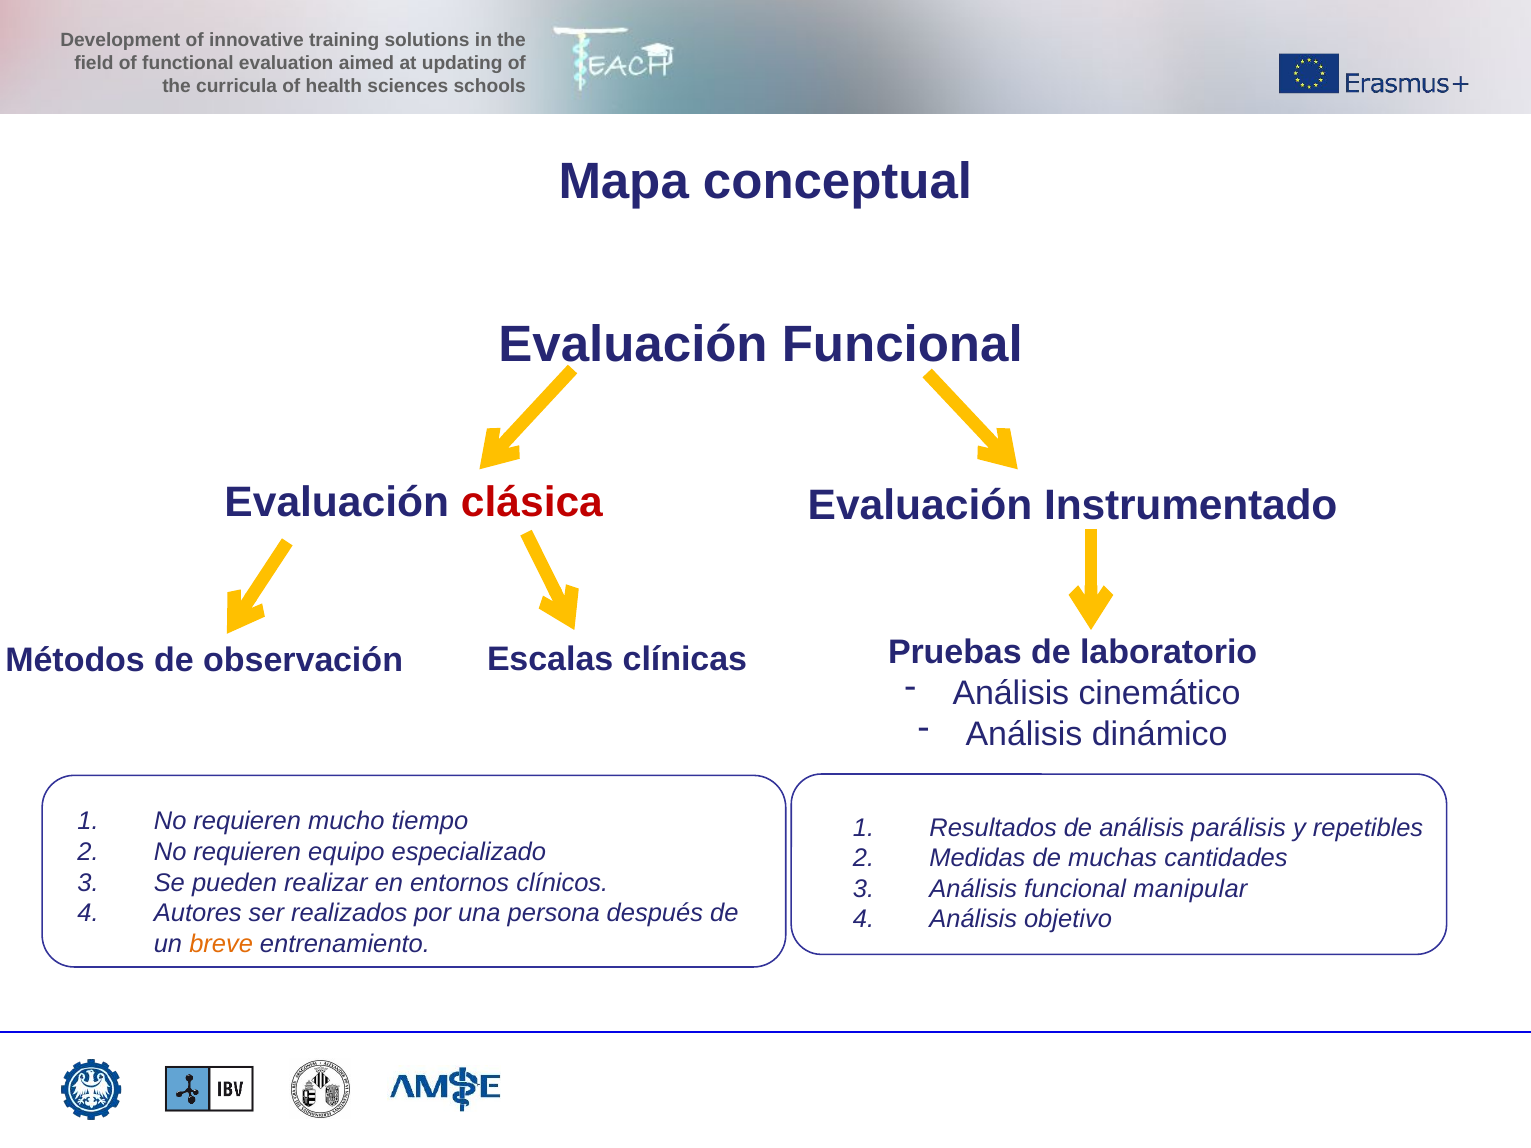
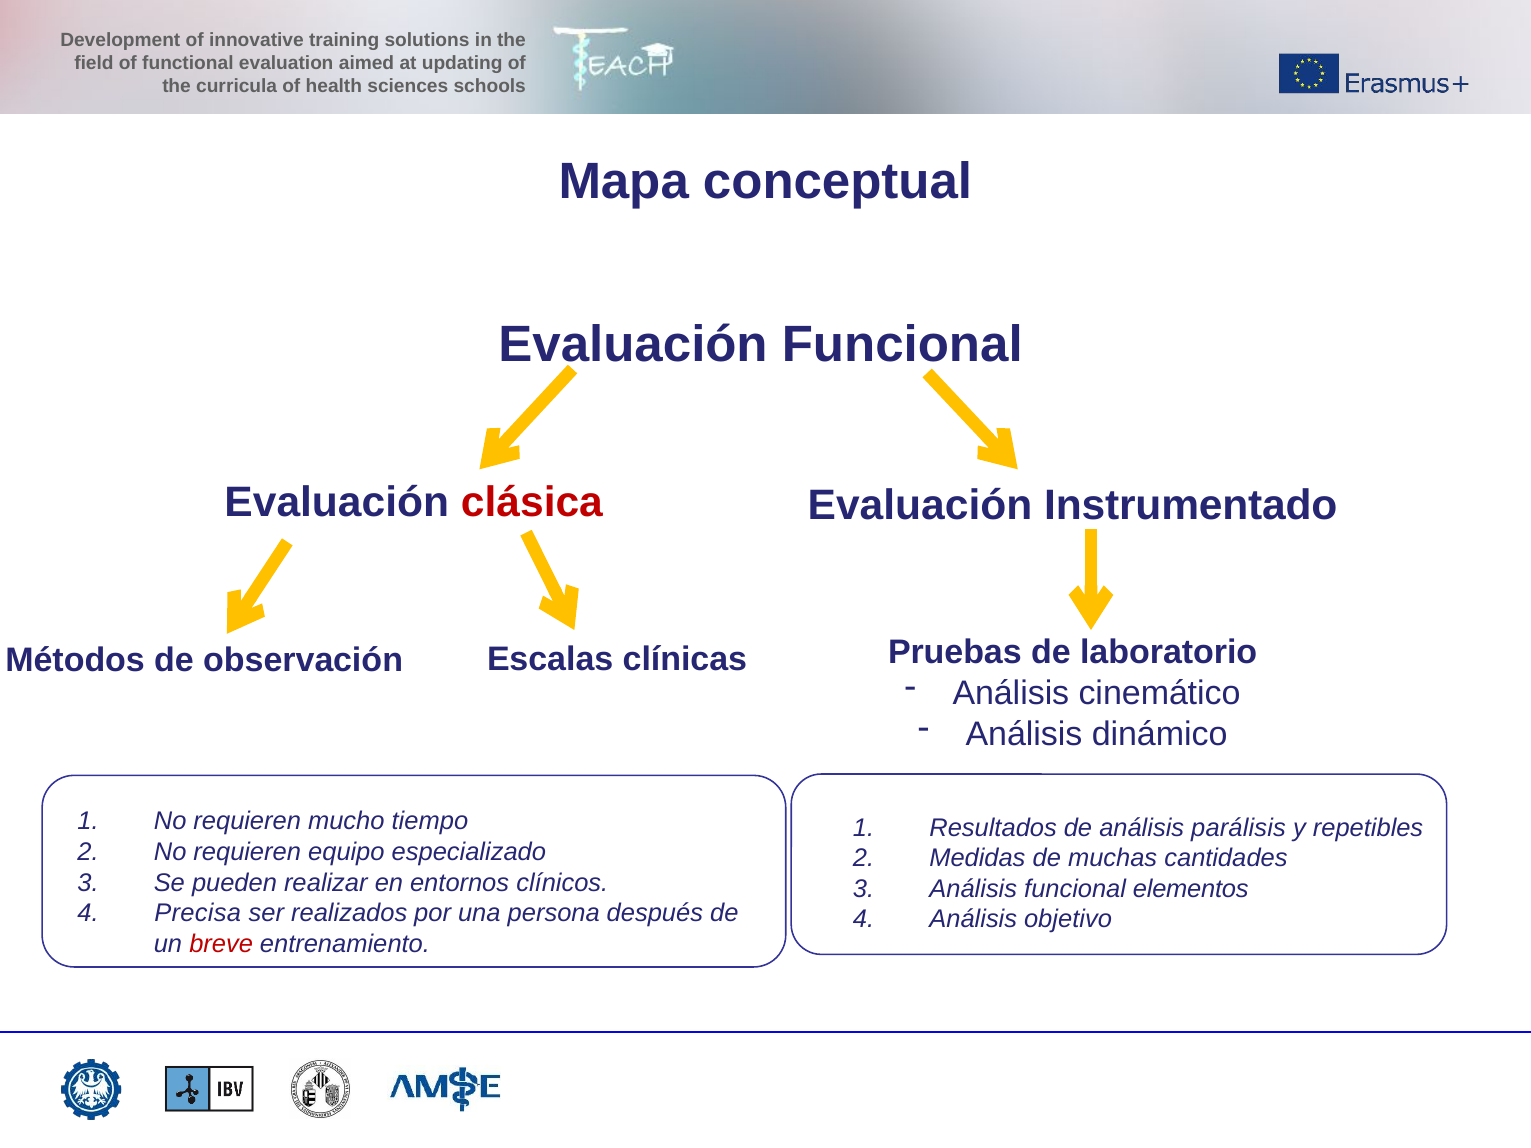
manipular: manipular -> elementos (1191, 889)
Autores: Autores -> Precisa (198, 914)
breve colour: orange -> red (221, 944)
